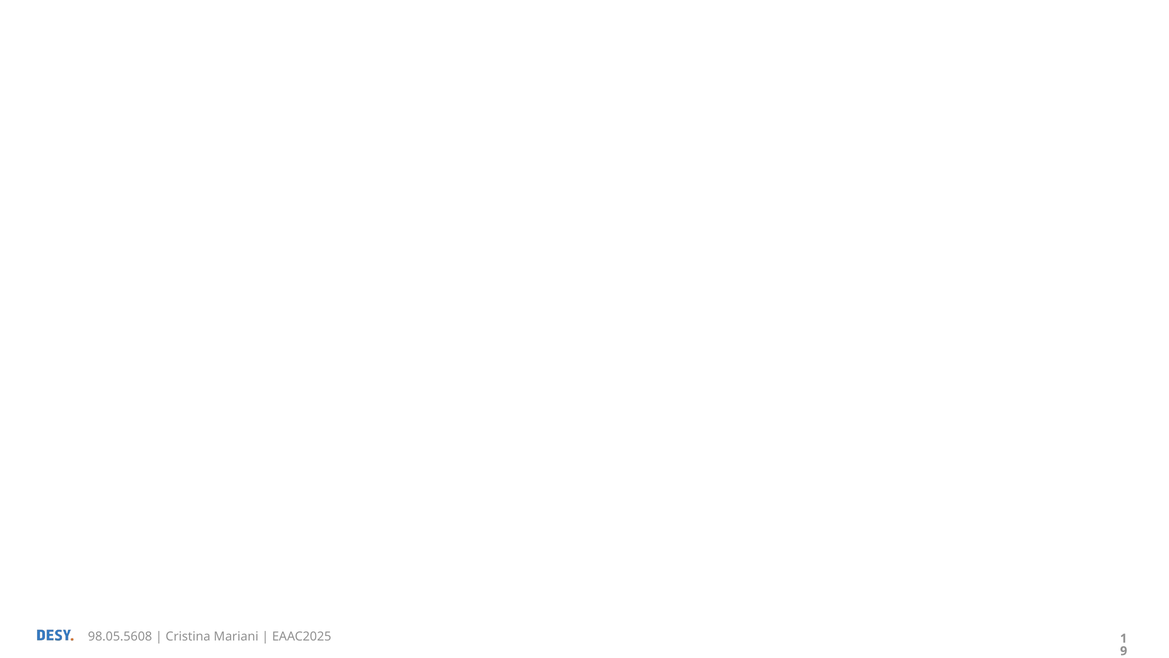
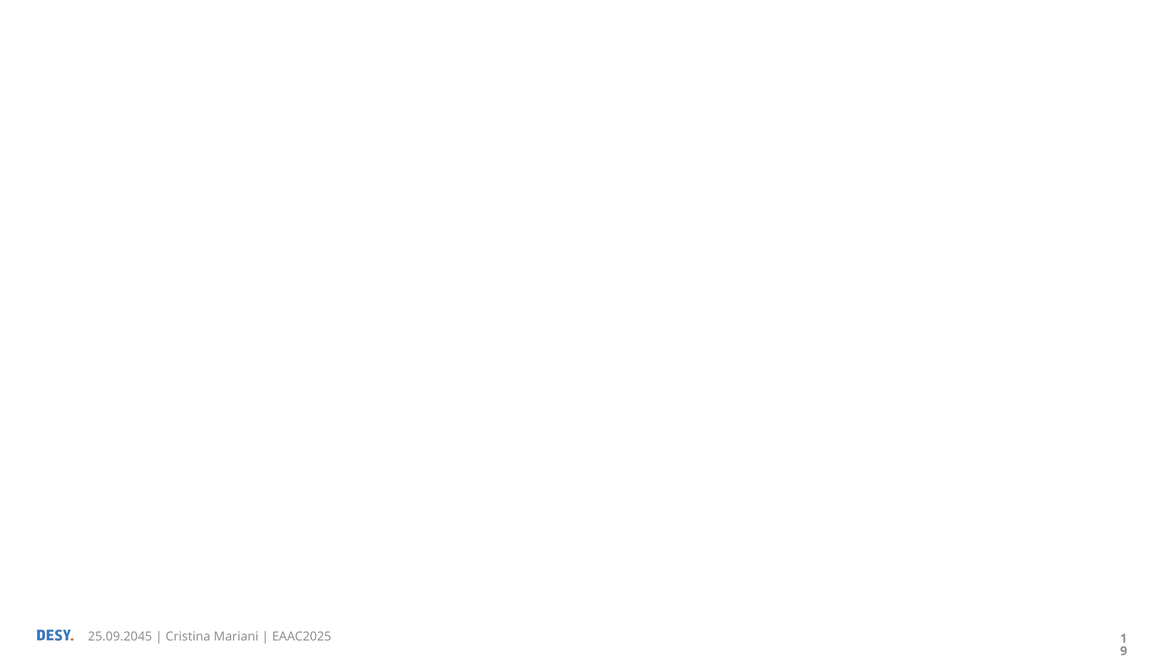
98.05.5608: 98.05.5608 -> 25.09.2045 (120, 636)
